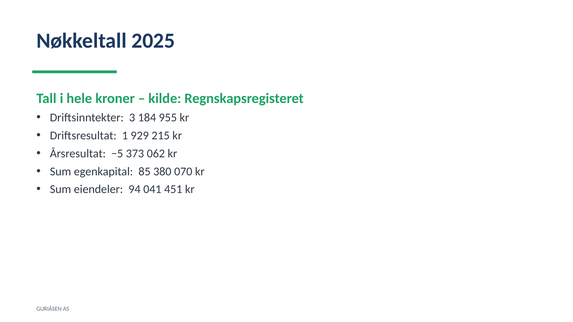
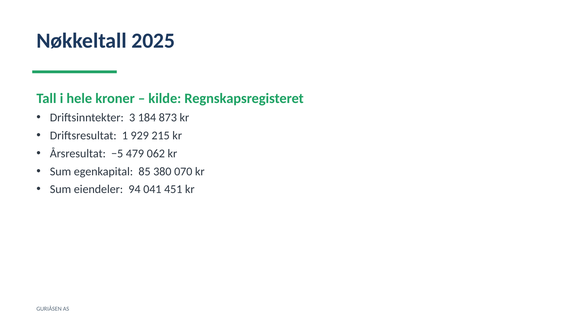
955: 955 -> 873 (168, 118)
373: 373 -> 479 (135, 154)
